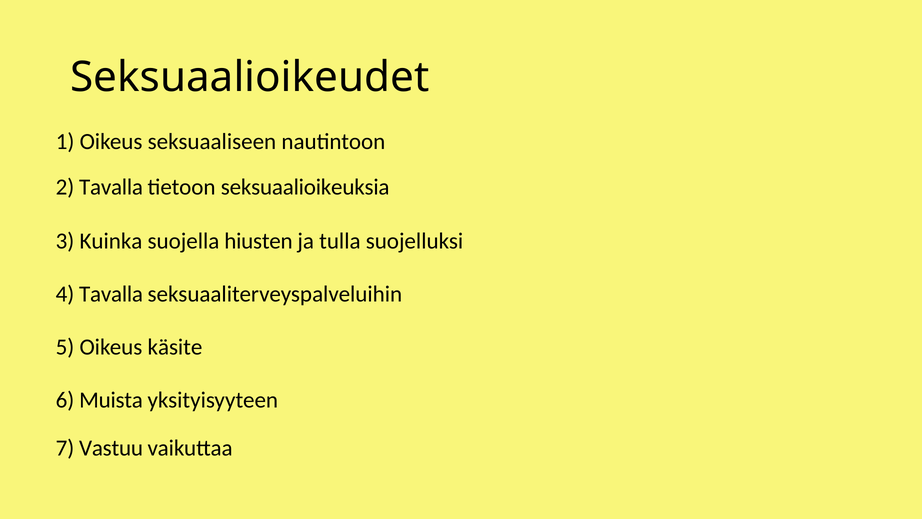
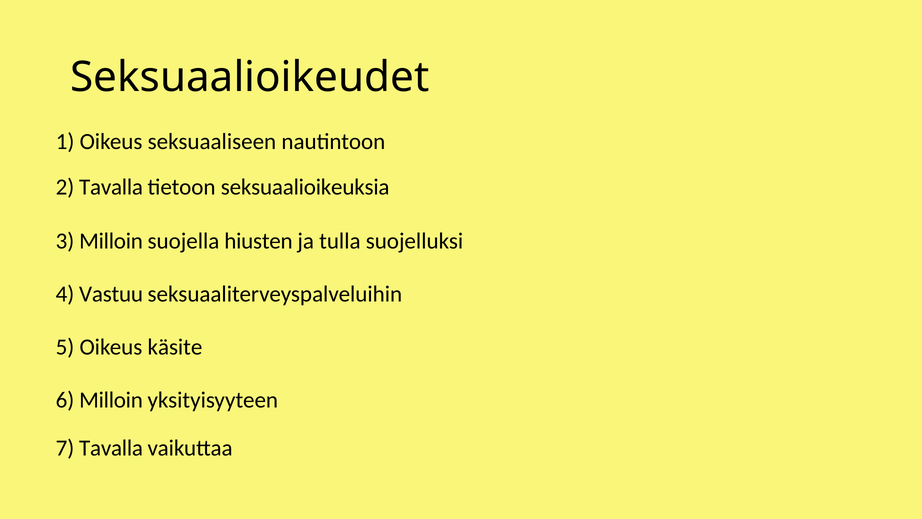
3 Kuinka: Kuinka -> Milloin (111, 241)
4 Tavalla: Tavalla -> Vastuu (111, 294)
6 Muista: Muista -> Milloin (111, 400)
7 Vastuu: Vastuu -> Tavalla (111, 448)
